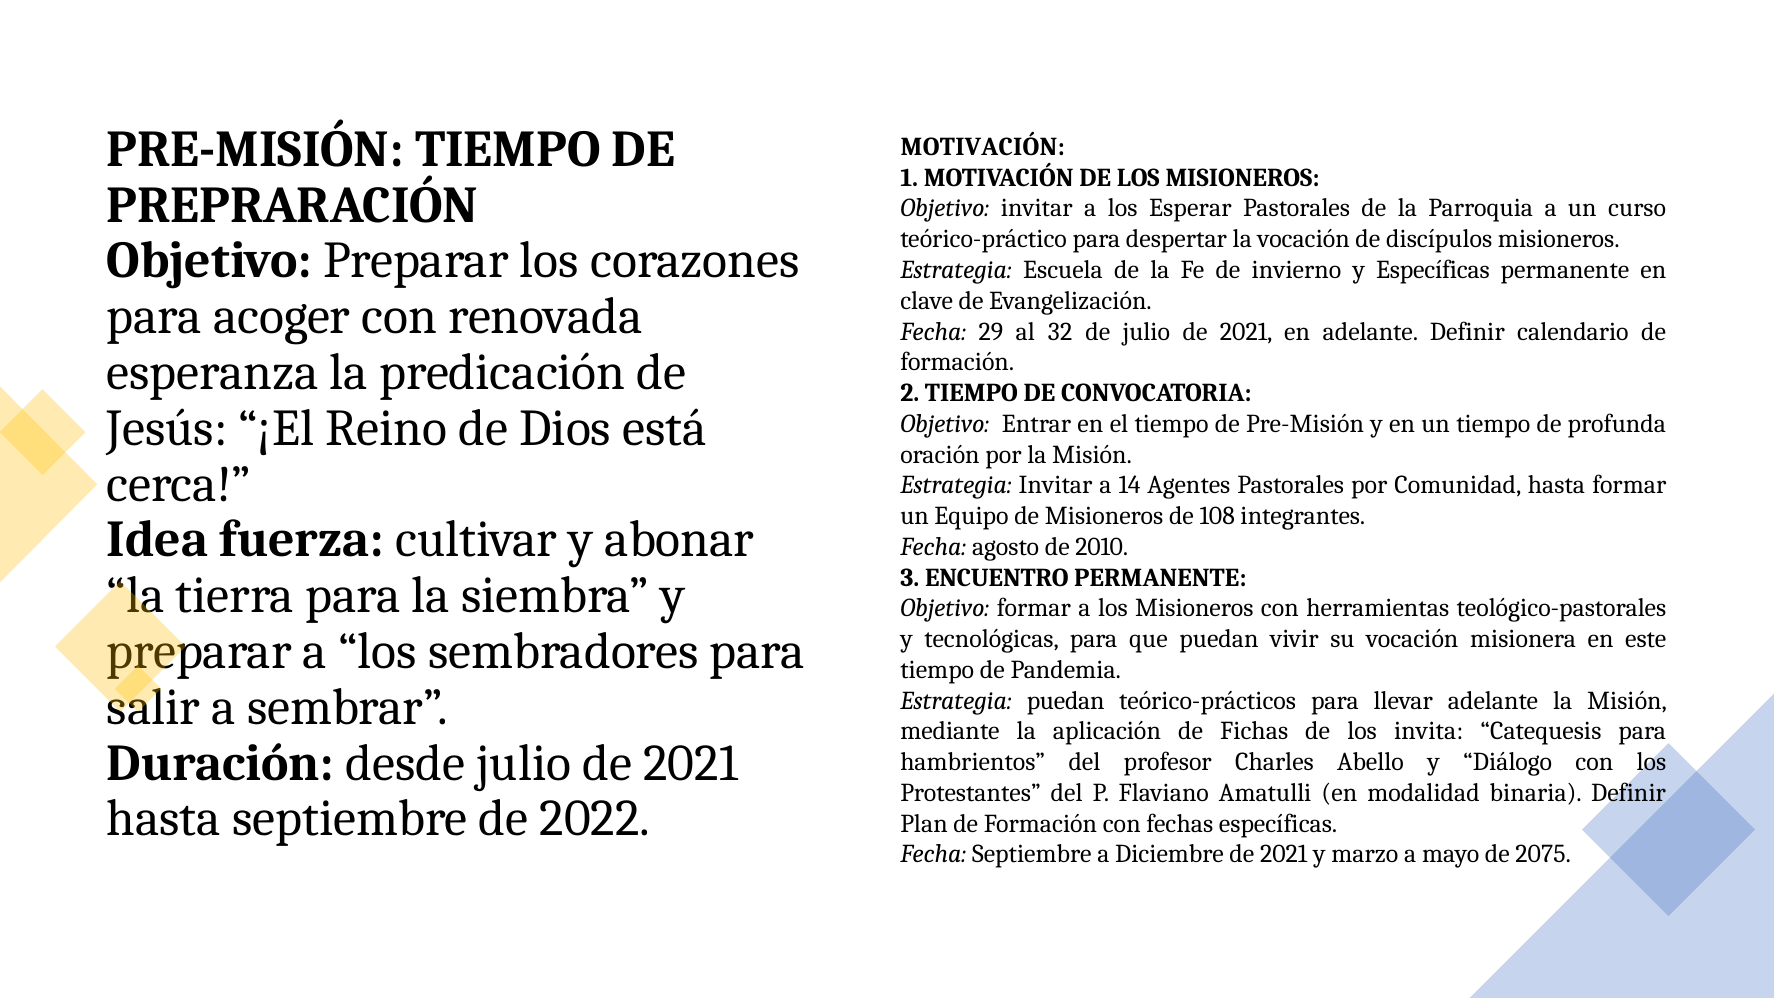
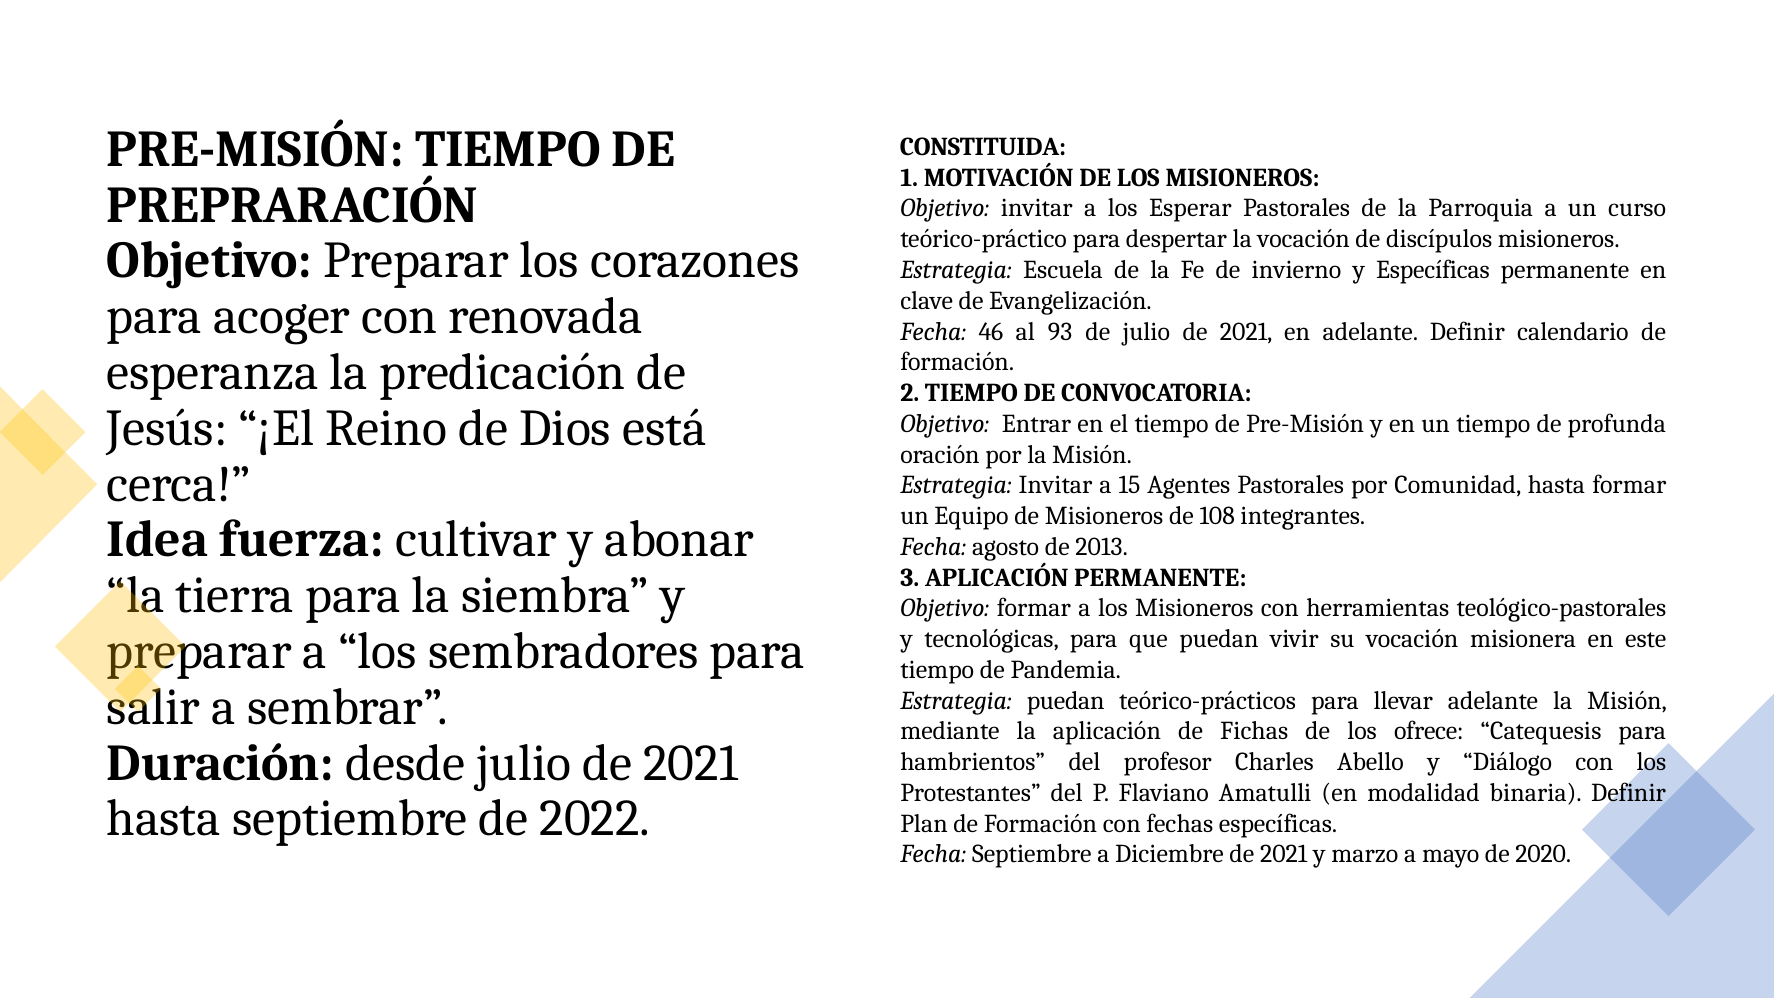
MOTIVACIÓN: MOTIVACIÓN -> CONSTITUIDA (983, 147)
29: 29 -> 46 (991, 331)
32: 32 -> 93 (1060, 331)
14: 14 -> 15 (1130, 485)
2010: 2010 -> 2013 (1102, 547)
3 ENCUENTRO: ENCUENTRO -> APLICACIÓN (997, 577)
invita: invita -> ofrece (1429, 731)
2075: 2075 -> 2020 (1543, 854)
